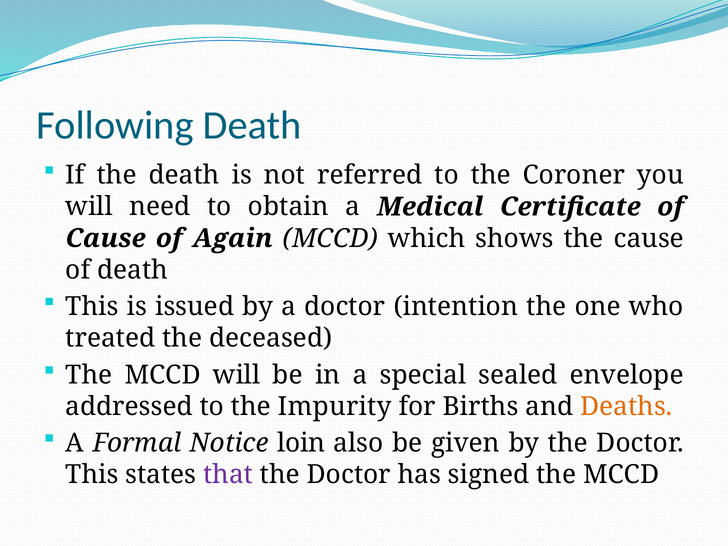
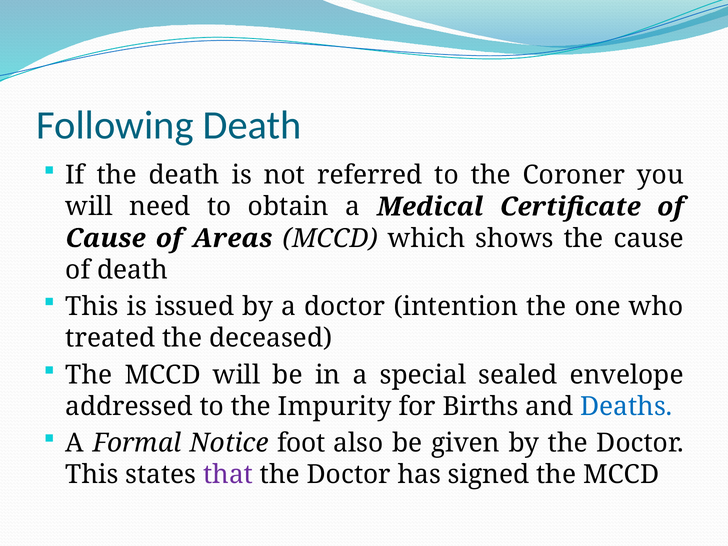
Again: Again -> Areas (233, 238)
Deaths colour: orange -> blue (626, 406)
loin: loin -> foot (301, 443)
